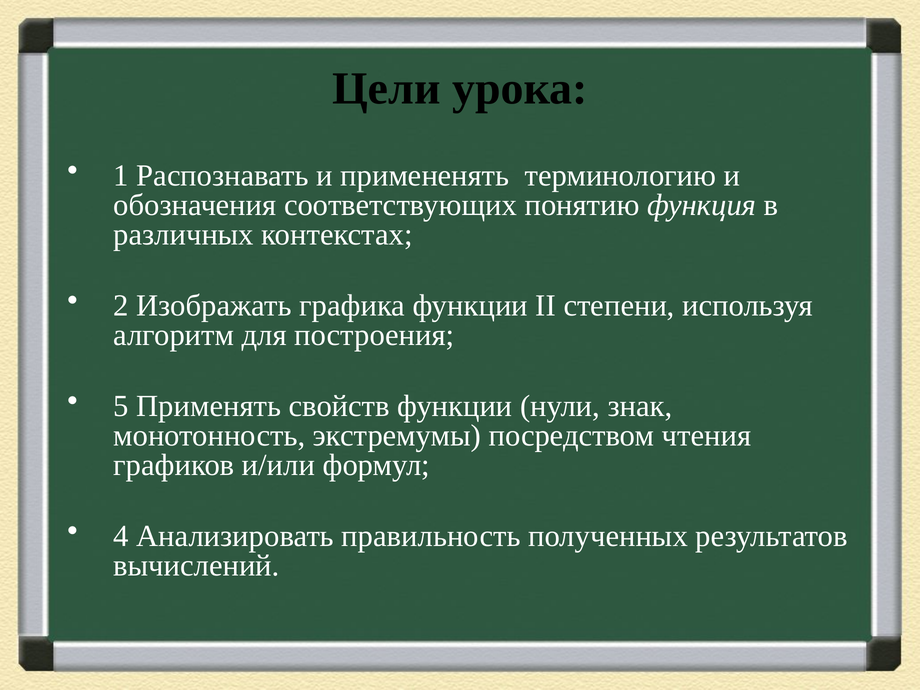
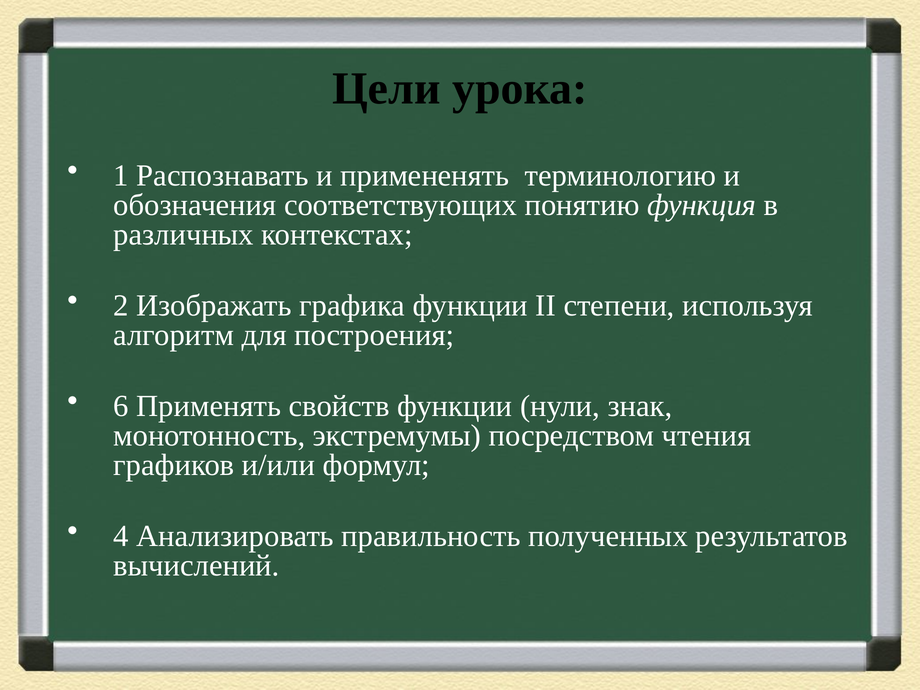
5: 5 -> 6 (121, 406)
